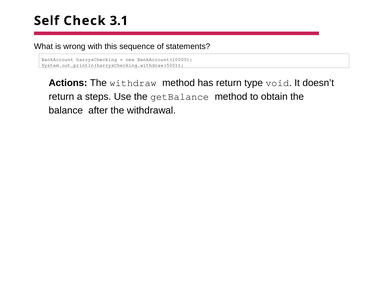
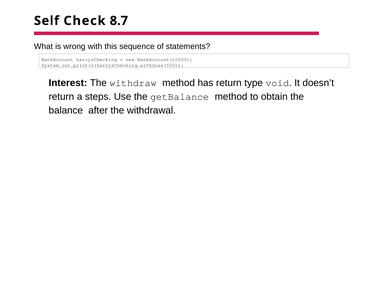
3.1: 3.1 -> 8.7 (119, 21)
Actions: Actions -> Interest (68, 83)
